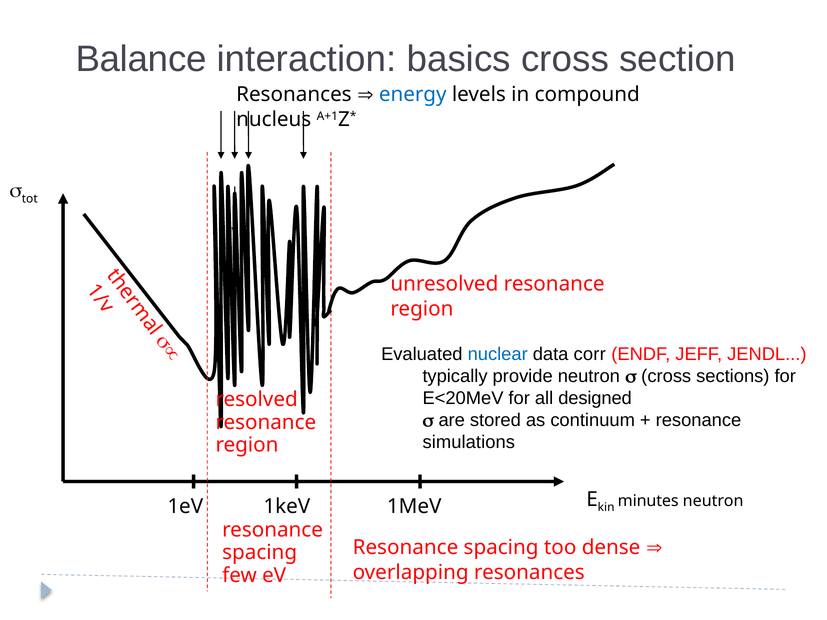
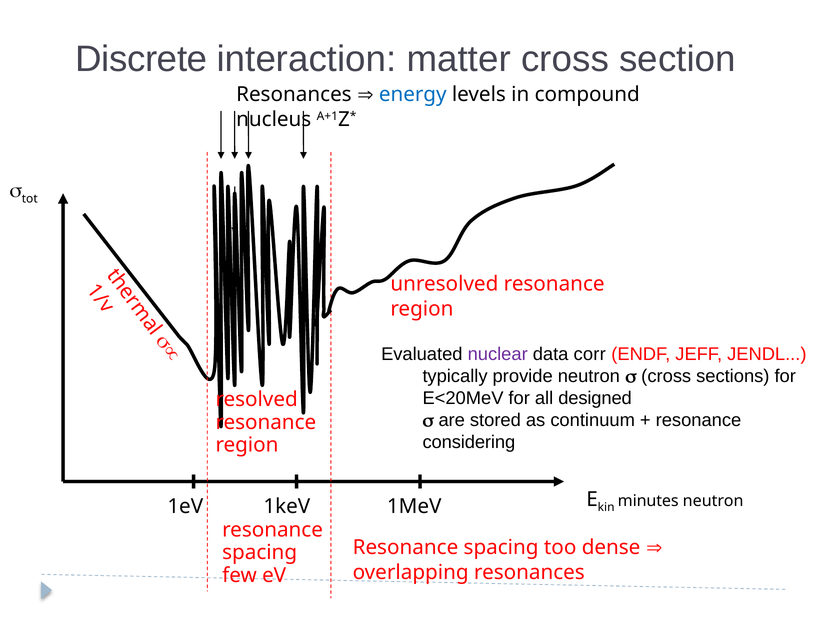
Balance: Balance -> Discrete (141, 59)
basics: basics -> matter (459, 59)
nuclear colour: blue -> purple (498, 354)
simulations: simulations -> considering (469, 443)
